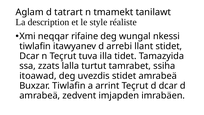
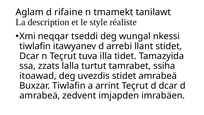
tatrart: tatrart -> rifaine (69, 12)
rifaine: rifaine -> tseddi (85, 36)
